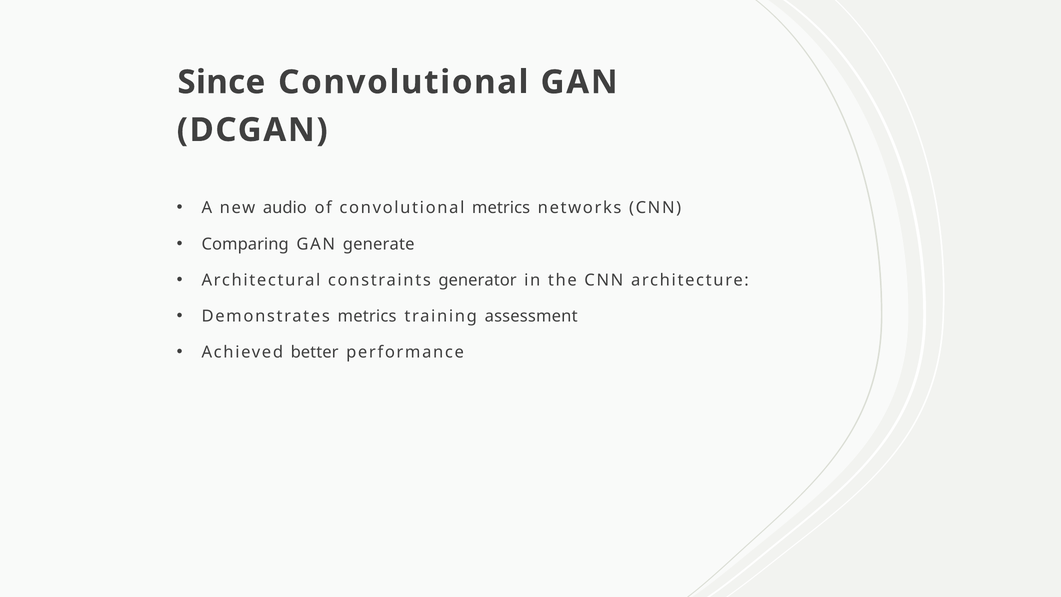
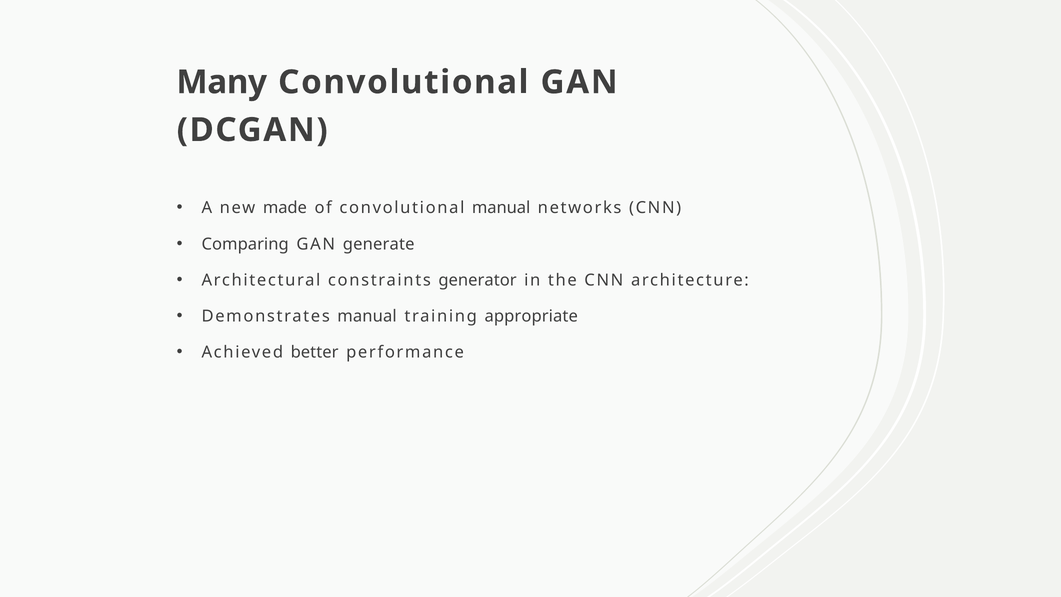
Since: Since -> Many (222, 82)
audio: audio -> made (285, 208)
convolutional metrics: metrics -> manual (501, 208)
Demonstrates metrics: metrics -> manual (367, 316)
assessment: assessment -> appropriate (531, 316)
